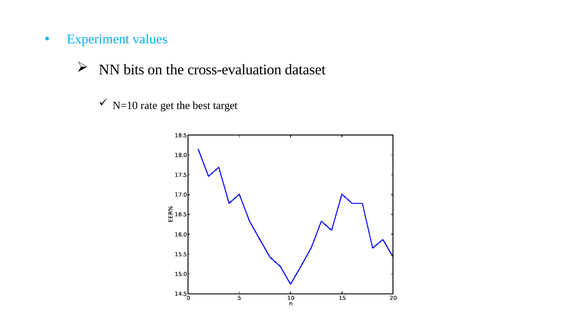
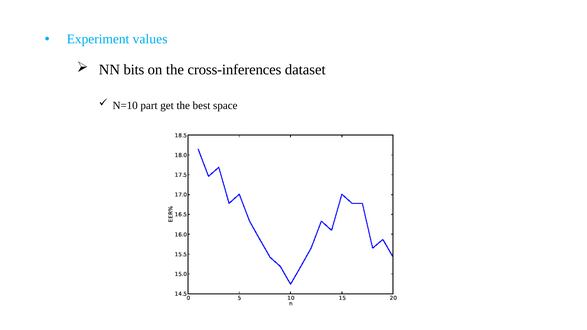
cross-evaluation: cross-evaluation -> cross-inferences (234, 70)
rate: rate -> part (149, 106)
target: target -> space (225, 106)
